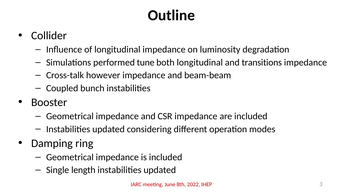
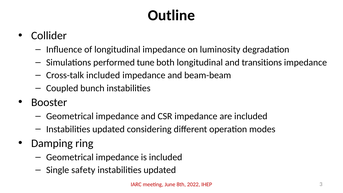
Cross-talk however: however -> included (103, 75)
length: length -> safety (83, 170)
